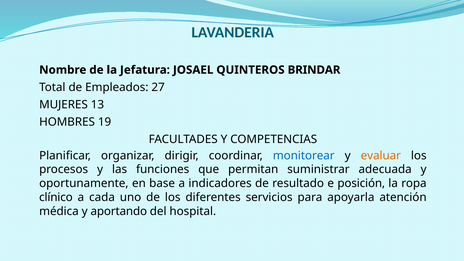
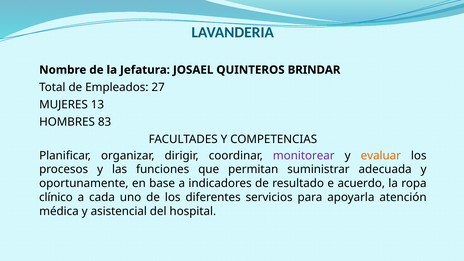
19: 19 -> 83 (105, 122)
monitorear colour: blue -> purple (304, 156)
posición: posición -> acuerdo (361, 183)
aportando: aportando -> asistencial (119, 211)
